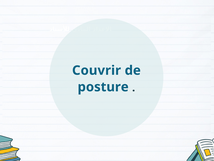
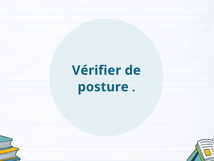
Couvrir: Couvrir -> Vérifier (97, 70)
